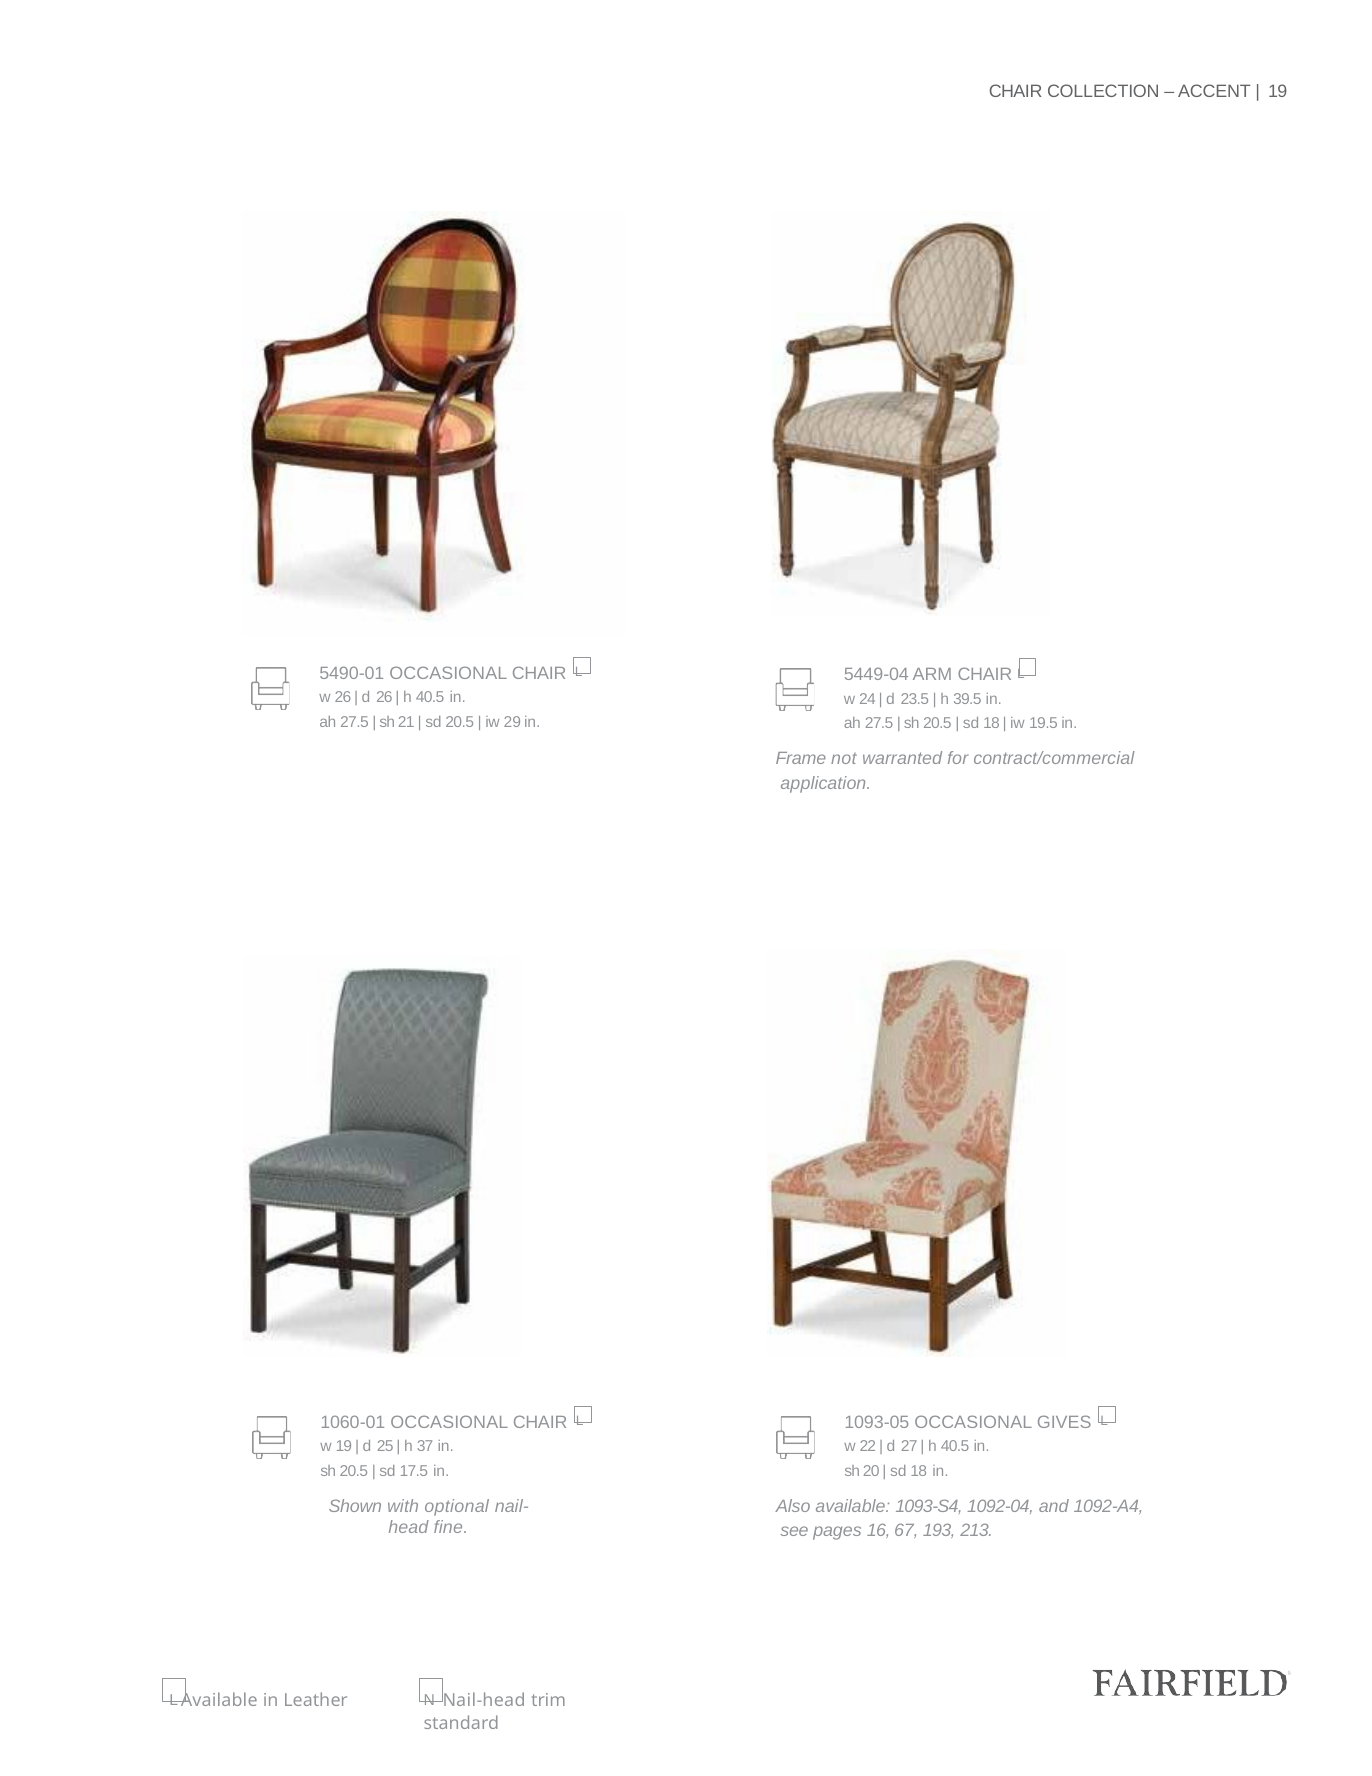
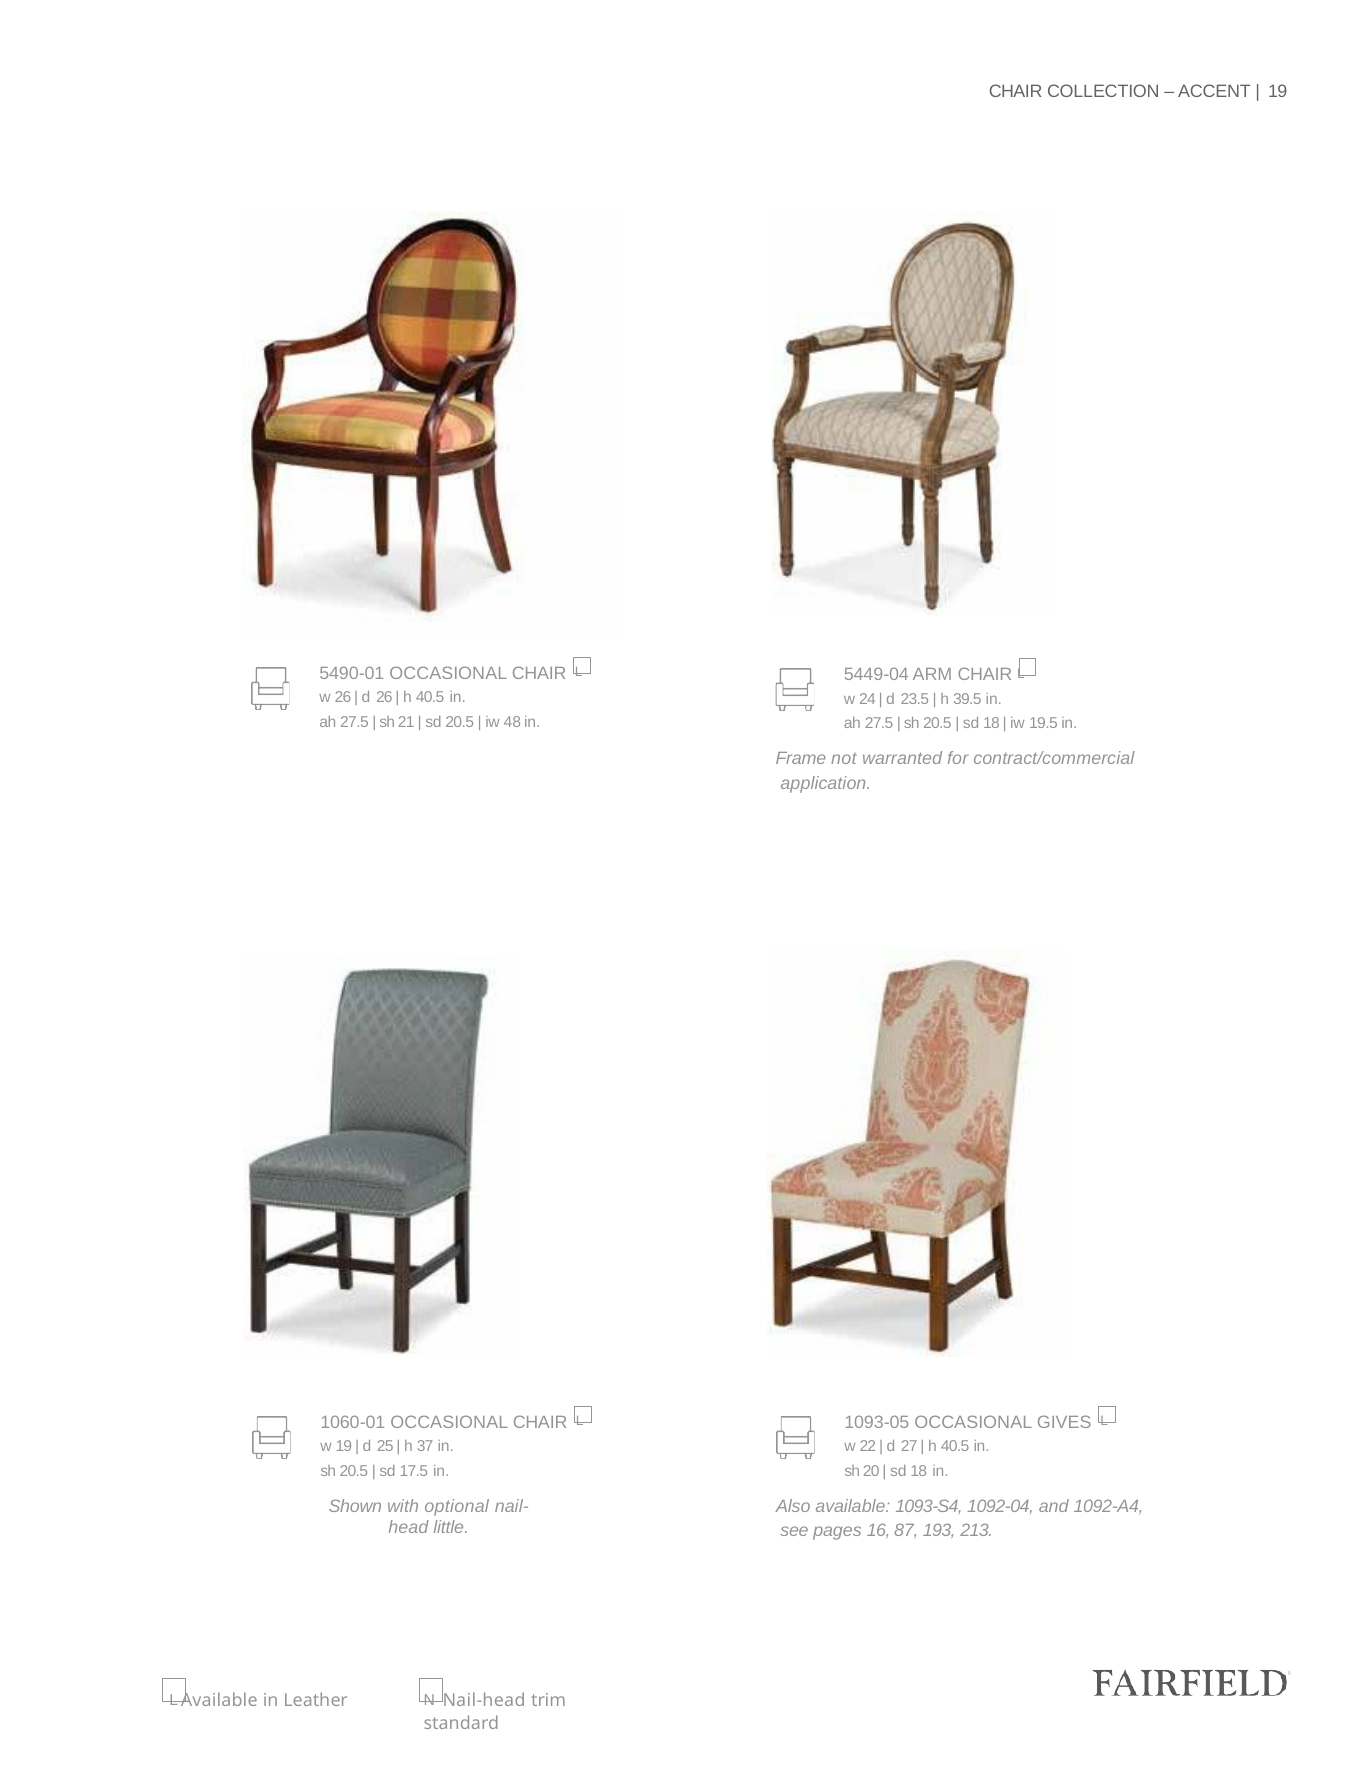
29: 29 -> 48 (512, 722)
fine: fine -> little (451, 1527)
67: 67 -> 87 (906, 1530)
